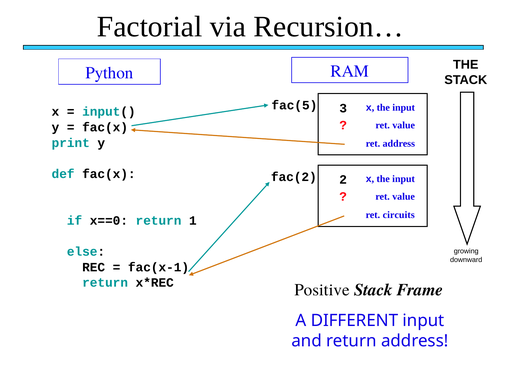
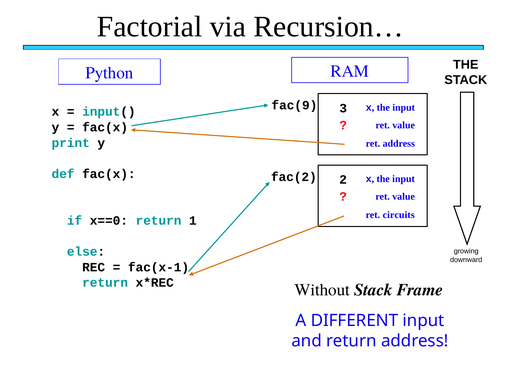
fac(5: fac(5 -> fac(9 (294, 105)
Positive: Positive -> Without (322, 290)
